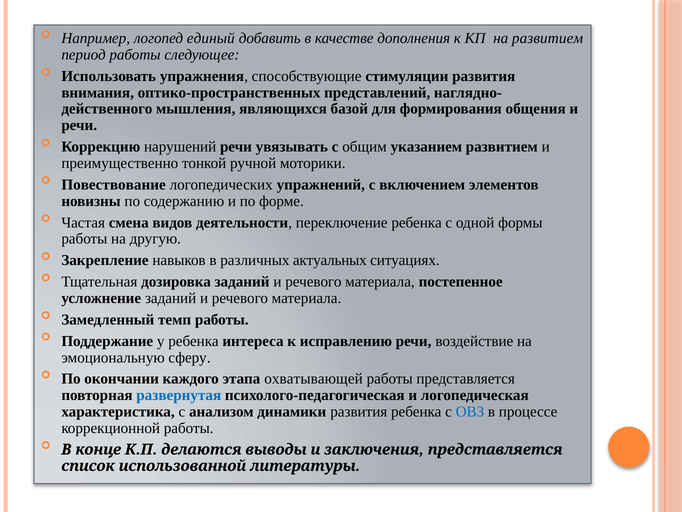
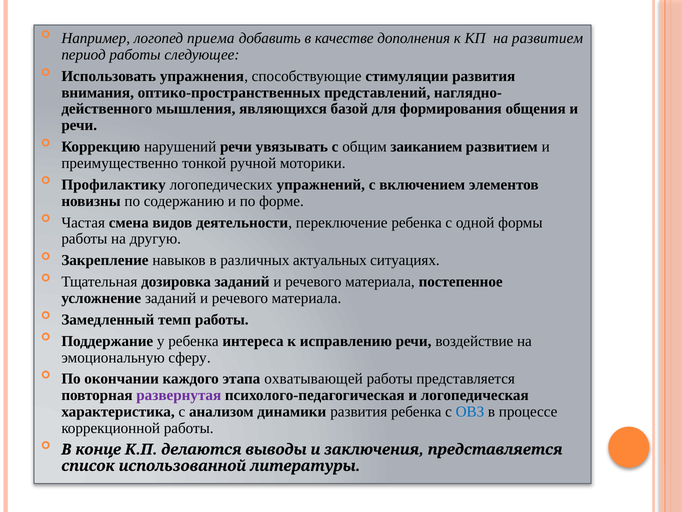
единый: единый -> приема (211, 38)
указанием: указанием -> заиканием (426, 147)
Повествование: Повествование -> Профилактику (114, 184)
развернутая colour: blue -> purple (179, 395)
